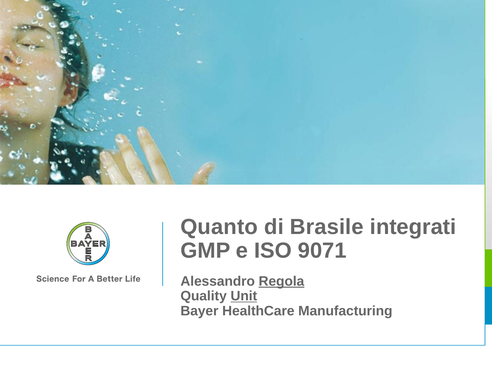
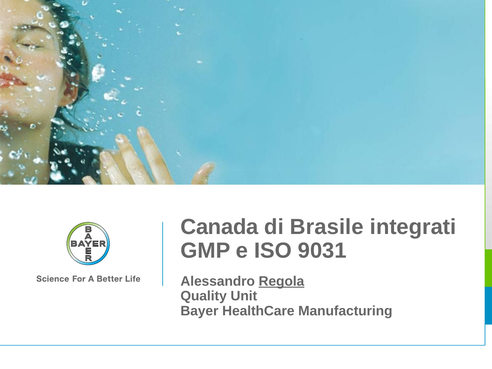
Quanto: Quanto -> Canada (219, 227)
9071: 9071 -> 9031 (322, 251)
Unit underline: present -> none (244, 296)
